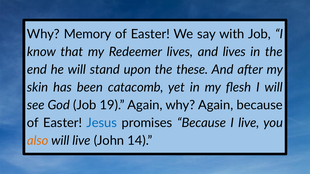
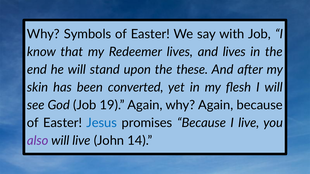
Memory: Memory -> Symbols (87, 34)
catacomb: catacomb -> converted (136, 88)
also colour: orange -> purple (38, 141)
